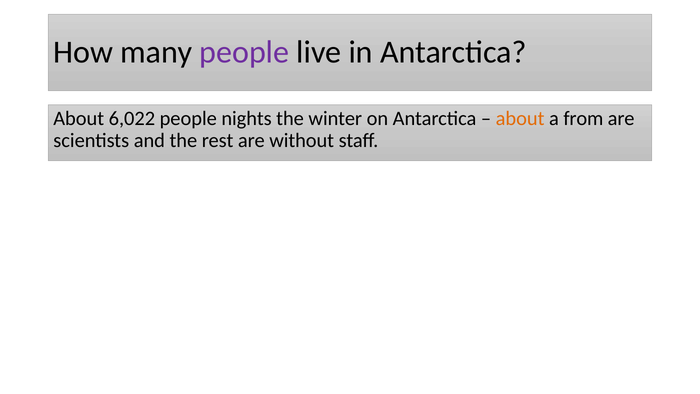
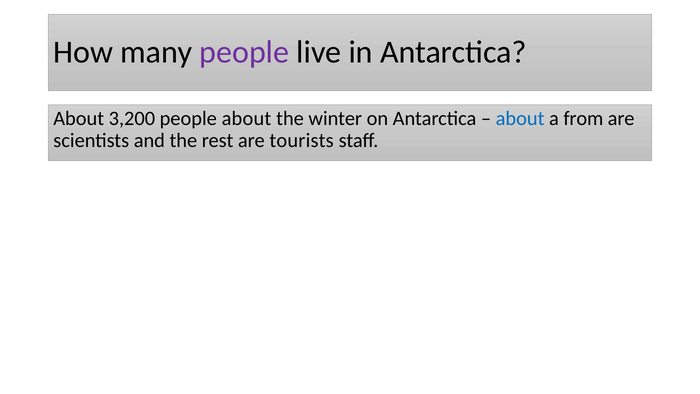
6,022: 6,022 -> 3,200 (132, 118)
people nights: nights -> about (246, 118)
about colour: orange -> blue (520, 118)
without: without -> tourists (302, 140)
